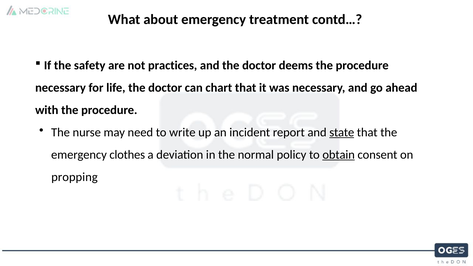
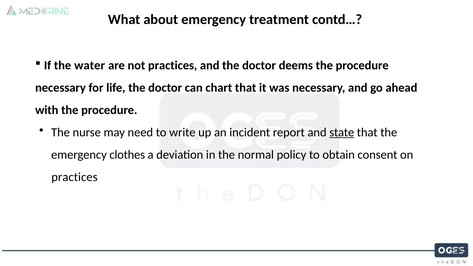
safety: safety -> water (90, 65)
obtain underline: present -> none (339, 155)
propping: propping -> practices (74, 177)
